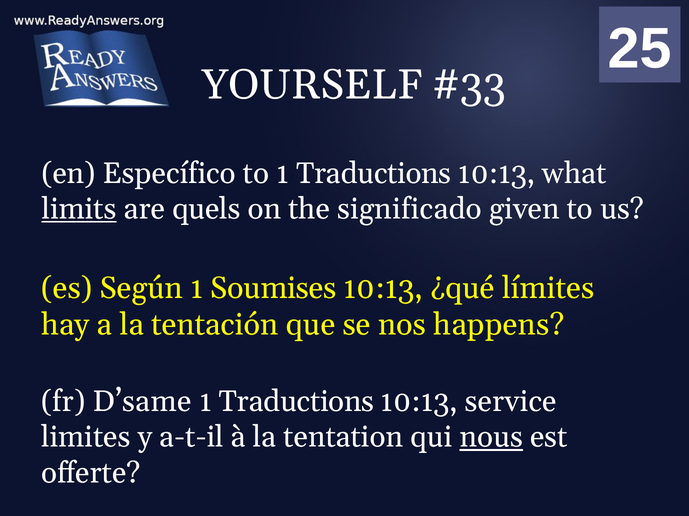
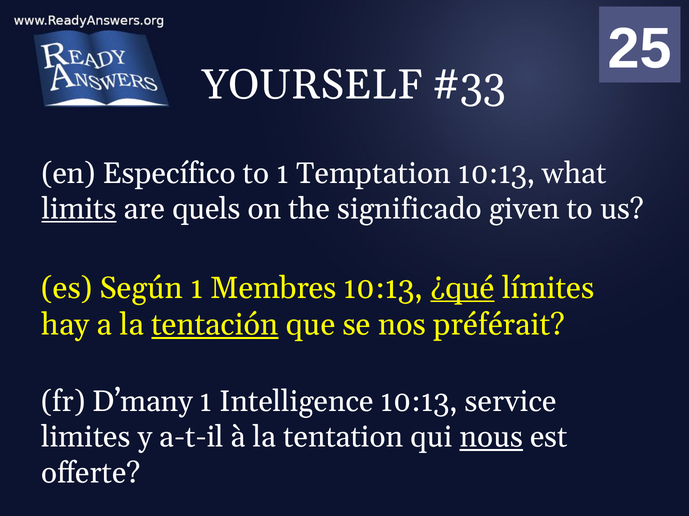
to 1 Traductions: Traductions -> Temptation (373, 174)
Soumises: Soumises -> Membres (273, 289)
¿qué underline: none -> present (463, 289)
tentación underline: none -> present (215, 325)
happens: happens -> préférait (499, 325)
D’same: D’same -> D’many (142, 402)
Traductions: Traductions -> Intelligence (296, 402)
